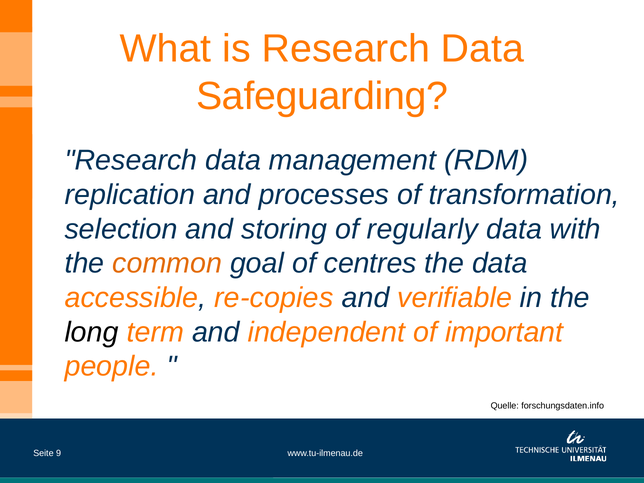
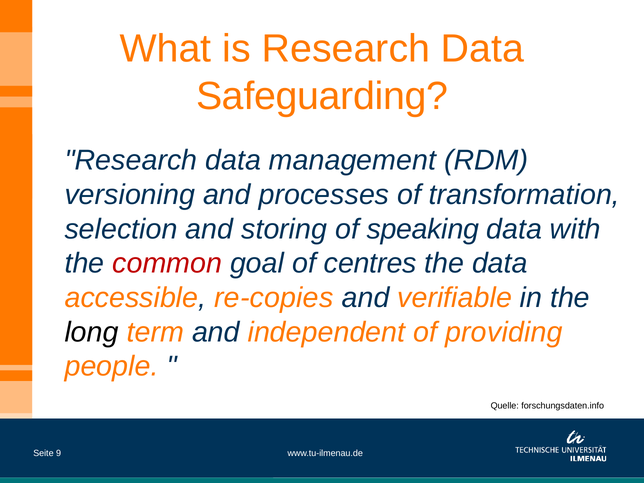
replication: replication -> versioning (130, 195)
regularly: regularly -> speaking (423, 229)
common colour: orange -> red (167, 263)
important: important -> providing (504, 332)
